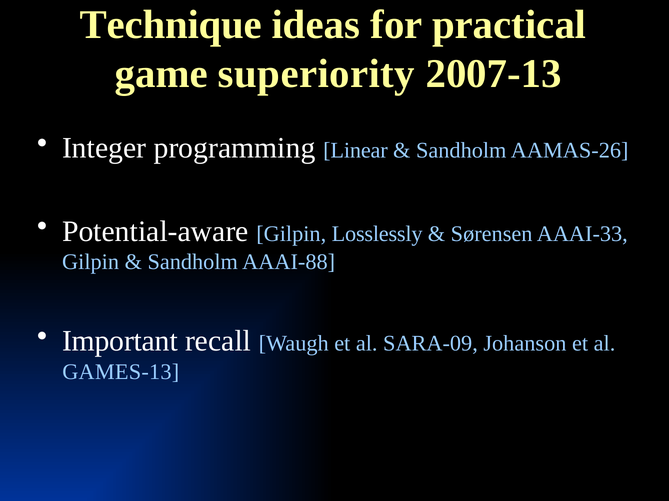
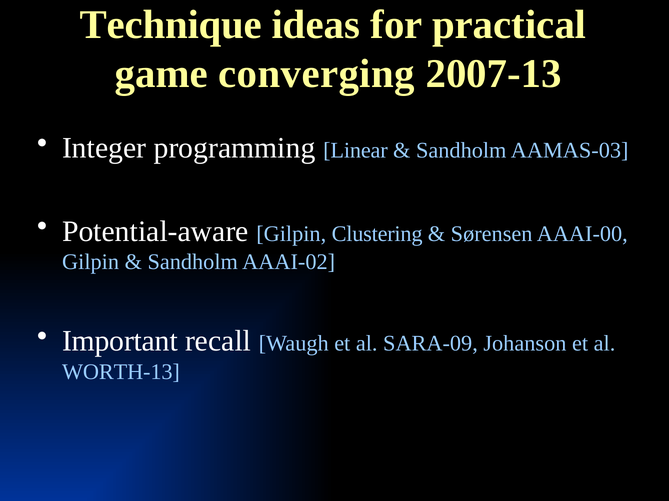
superiority: superiority -> converging (316, 74)
AAMAS-26: AAMAS-26 -> AAMAS-03 (570, 151)
Losslessly: Losslessly -> Clustering (377, 234)
AAAI-33: AAAI-33 -> AAAI-00 (582, 234)
AAAI-88: AAAI-88 -> AAAI-02 (289, 262)
GAMES-13: GAMES-13 -> WORTH-13 (121, 372)
